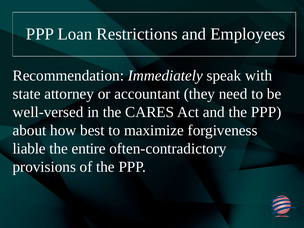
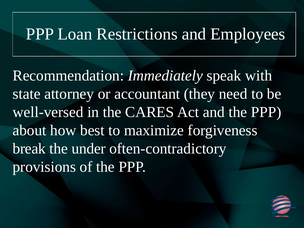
liable: liable -> break (29, 149)
entire: entire -> under (89, 149)
